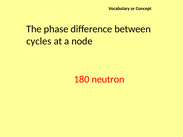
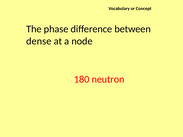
cycles: cycles -> dense (39, 41)
